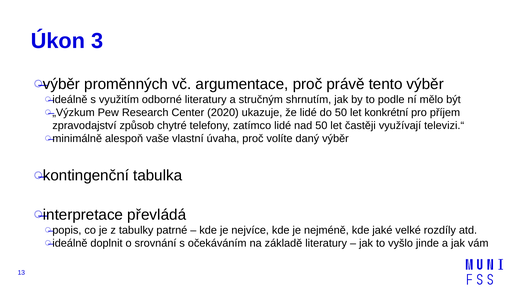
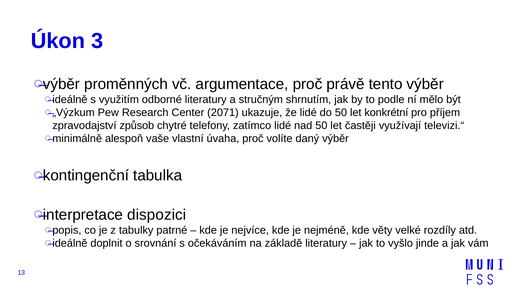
2020: 2020 -> 2071 (223, 112)
převládá: převládá -> dispozici (157, 214)
jaké: jaké -> věty (382, 230)
